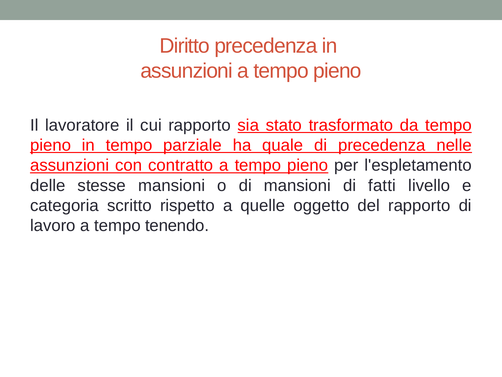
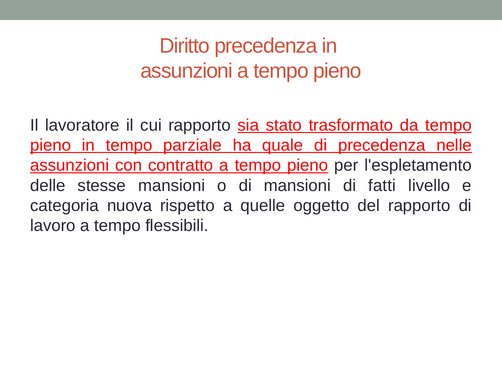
scritto: scritto -> nuova (130, 205)
tenendo: tenendo -> flessibili (177, 225)
